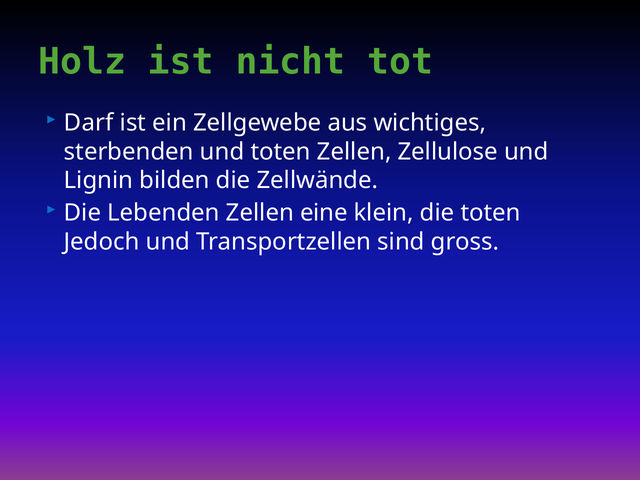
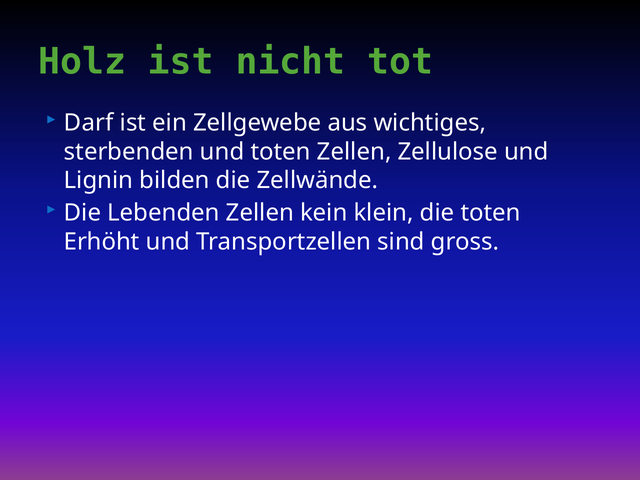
eine: eine -> kein (324, 213)
Jedoch: Jedoch -> Erhöht (102, 242)
